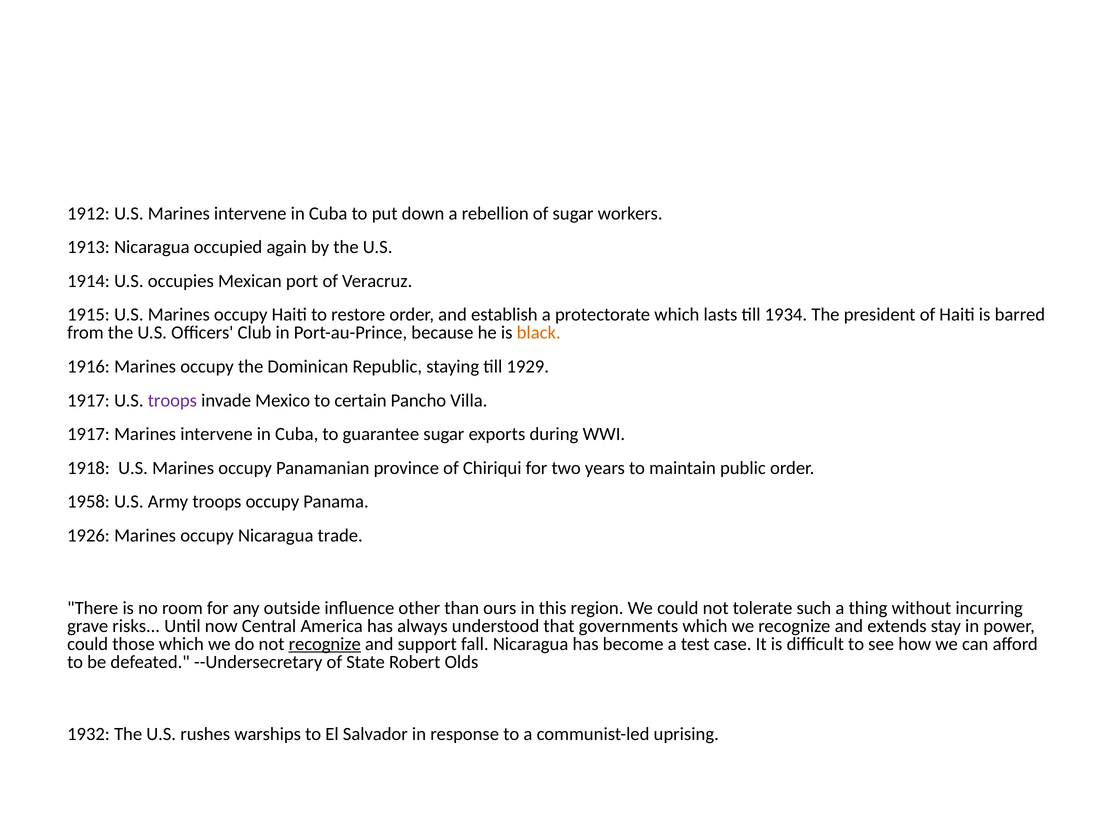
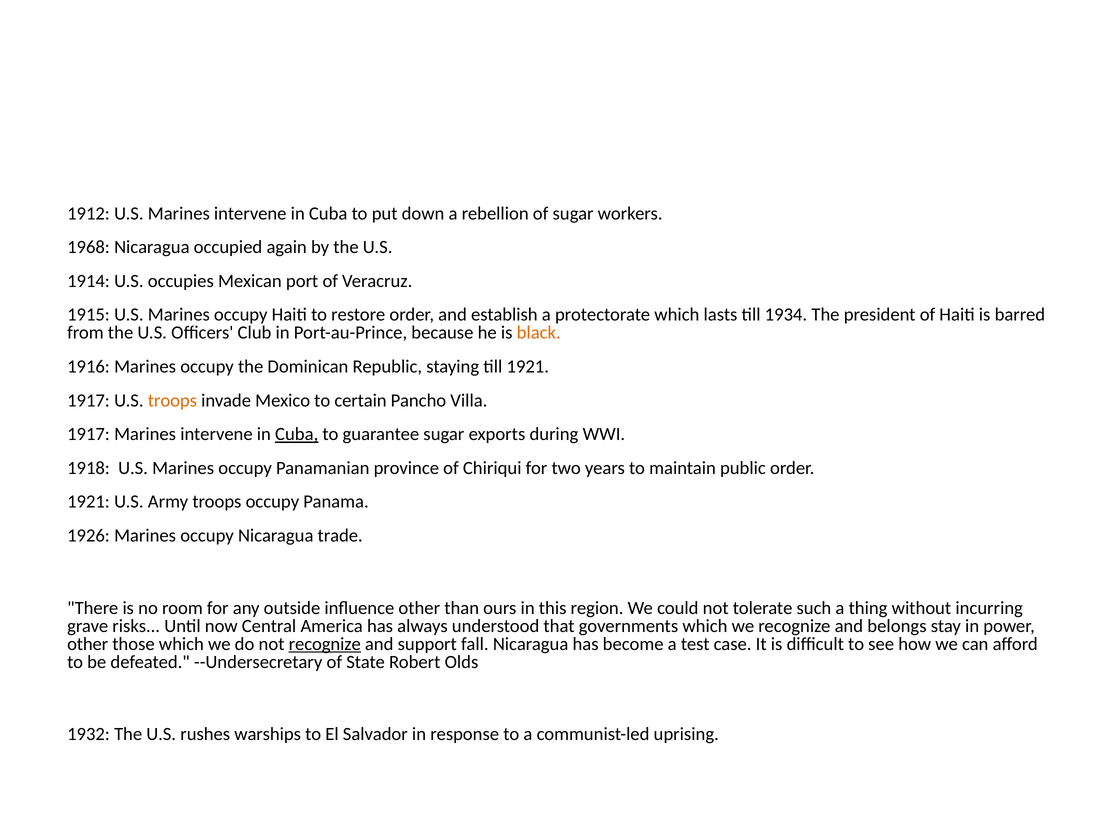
1913: 1913 -> 1968 (89, 247)
till 1929: 1929 -> 1921 (528, 367)
troops colour: purple -> orange (172, 400)
Cuba underline: none -> present (297, 434)
1958: 1958 -> 1921 (89, 502)
extends: extends -> belongs (897, 626)
could: could -> other (88, 644)
